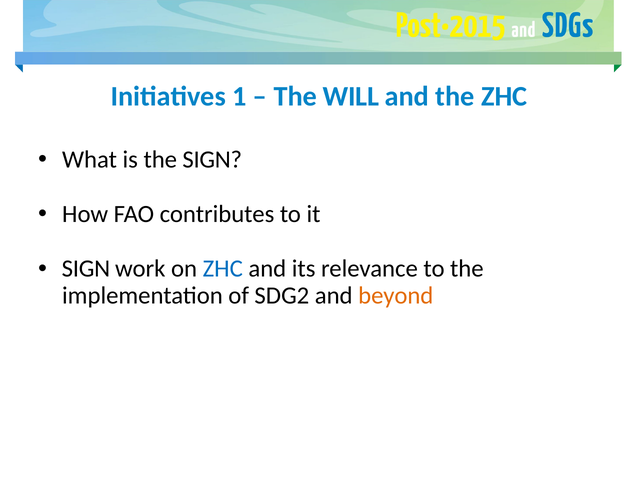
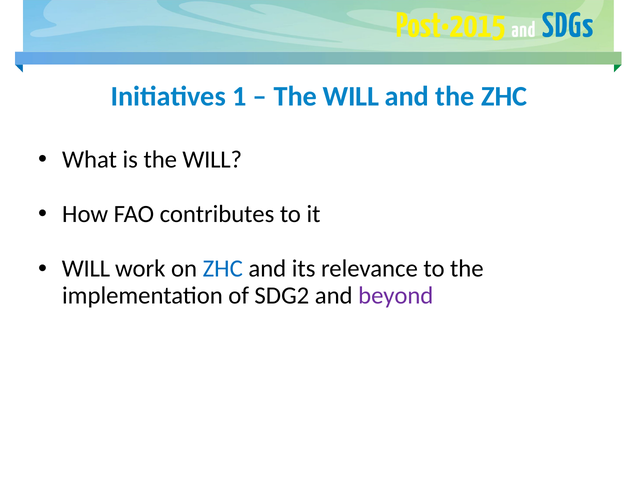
is the SIGN: SIGN -> WILL (212, 160)
SIGN: SIGN -> WILL (86, 269)
beyond colour: orange -> purple (396, 296)
